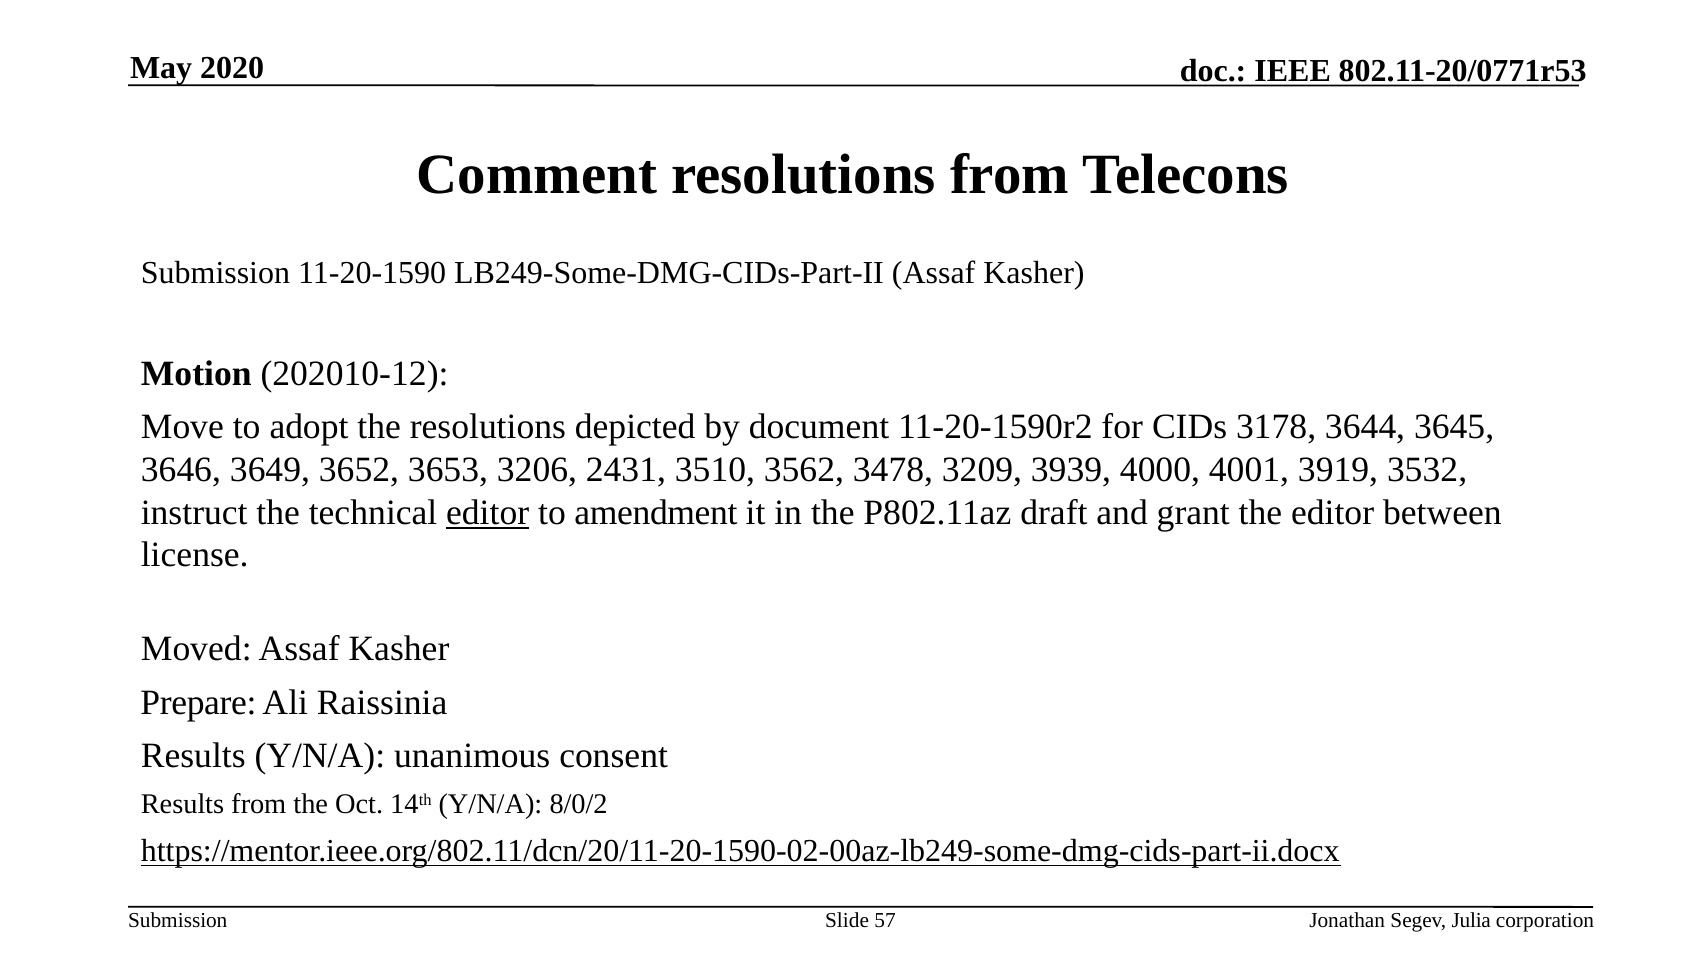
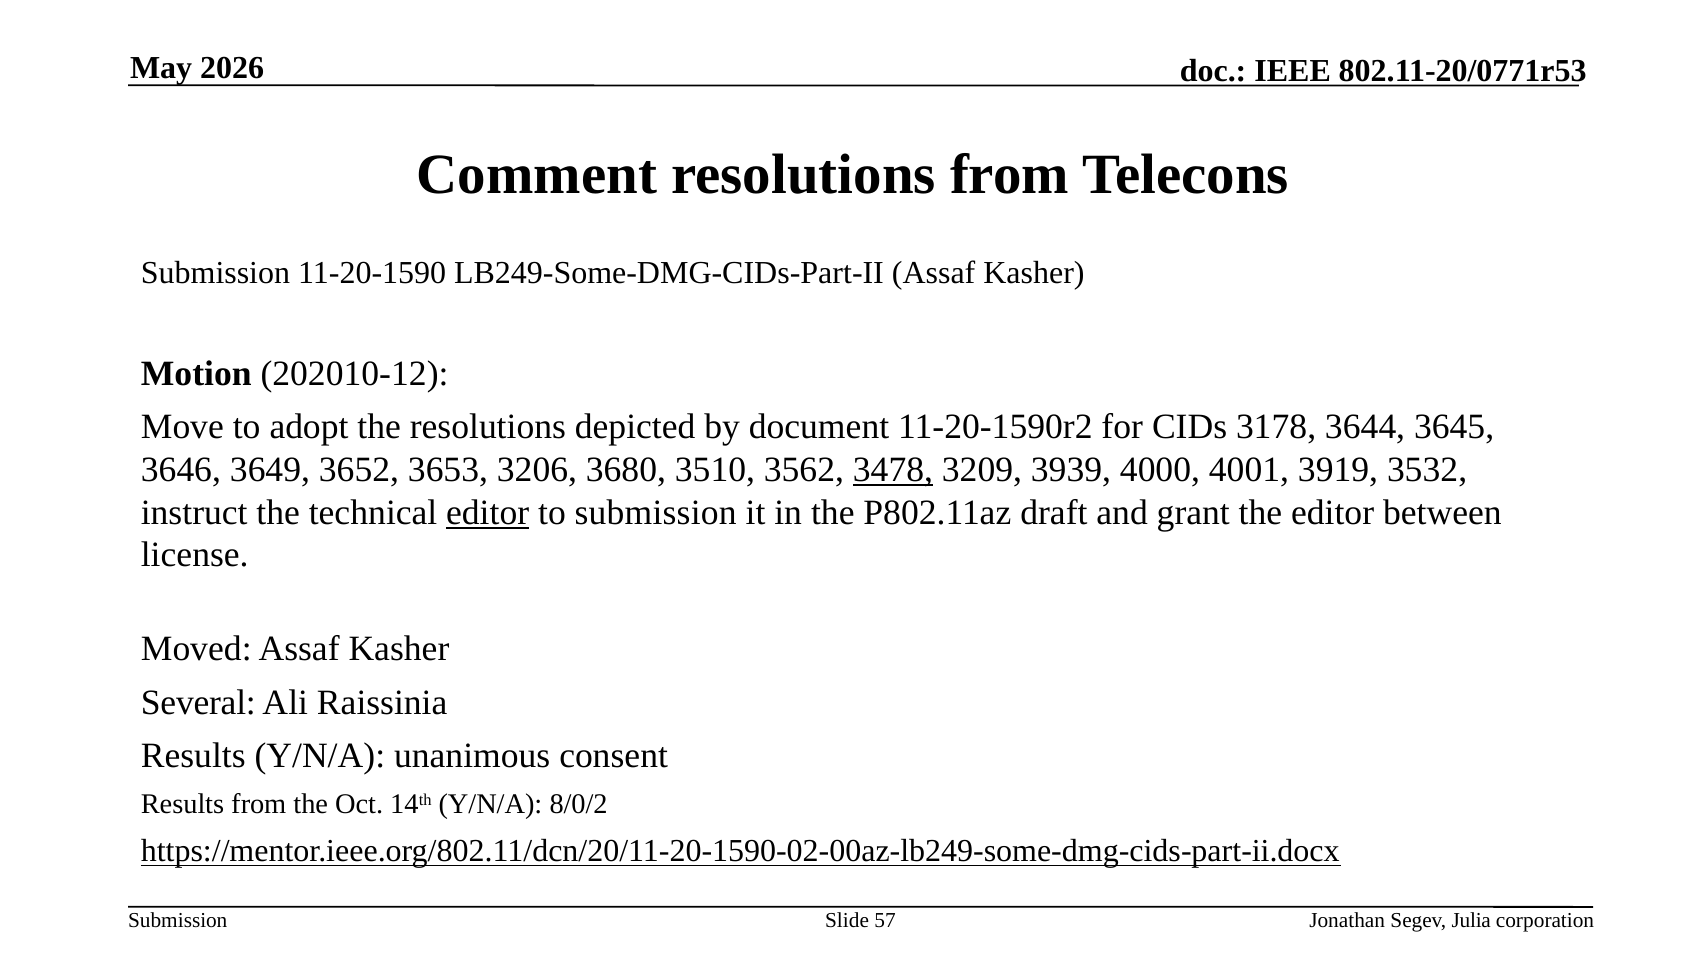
2020: 2020 -> 2026 (232, 68)
2431: 2431 -> 3680 (626, 470)
3478 underline: none -> present (893, 470)
to amendment: amendment -> submission (656, 512)
Prepare: Prepare -> Several (198, 702)
